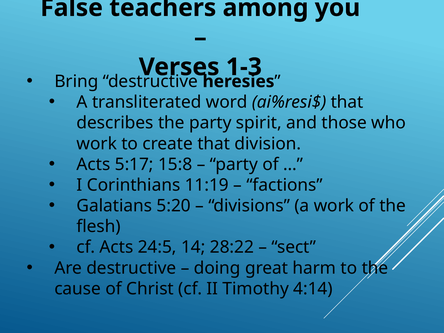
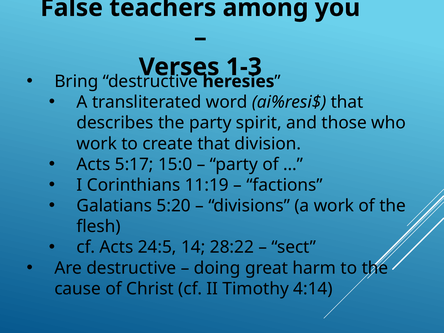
15:8: 15:8 -> 15:0 (175, 164)
